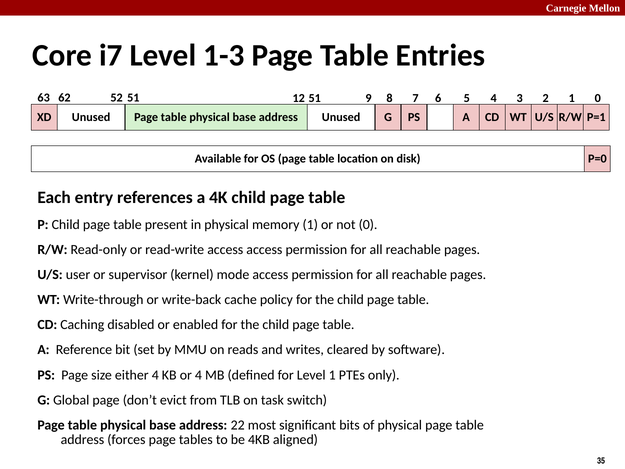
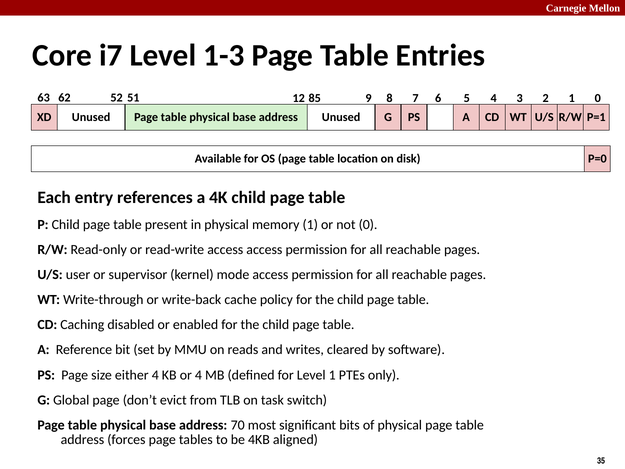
12 51: 51 -> 85 (315, 98)
22: 22 -> 70 (238, 425)
